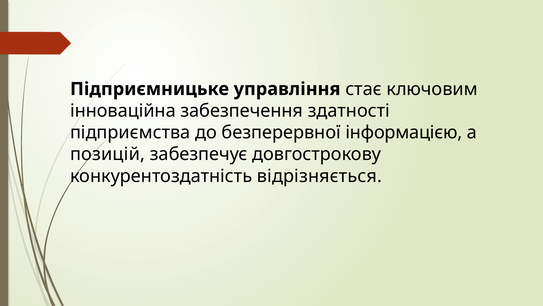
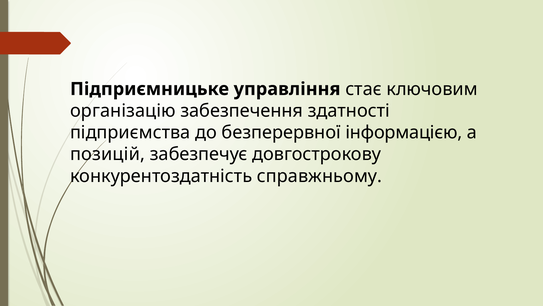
інноваційна: інноваційна -> організацію (123, 111)
відрізняється: відрізняється -> справжньому (319, 176)
